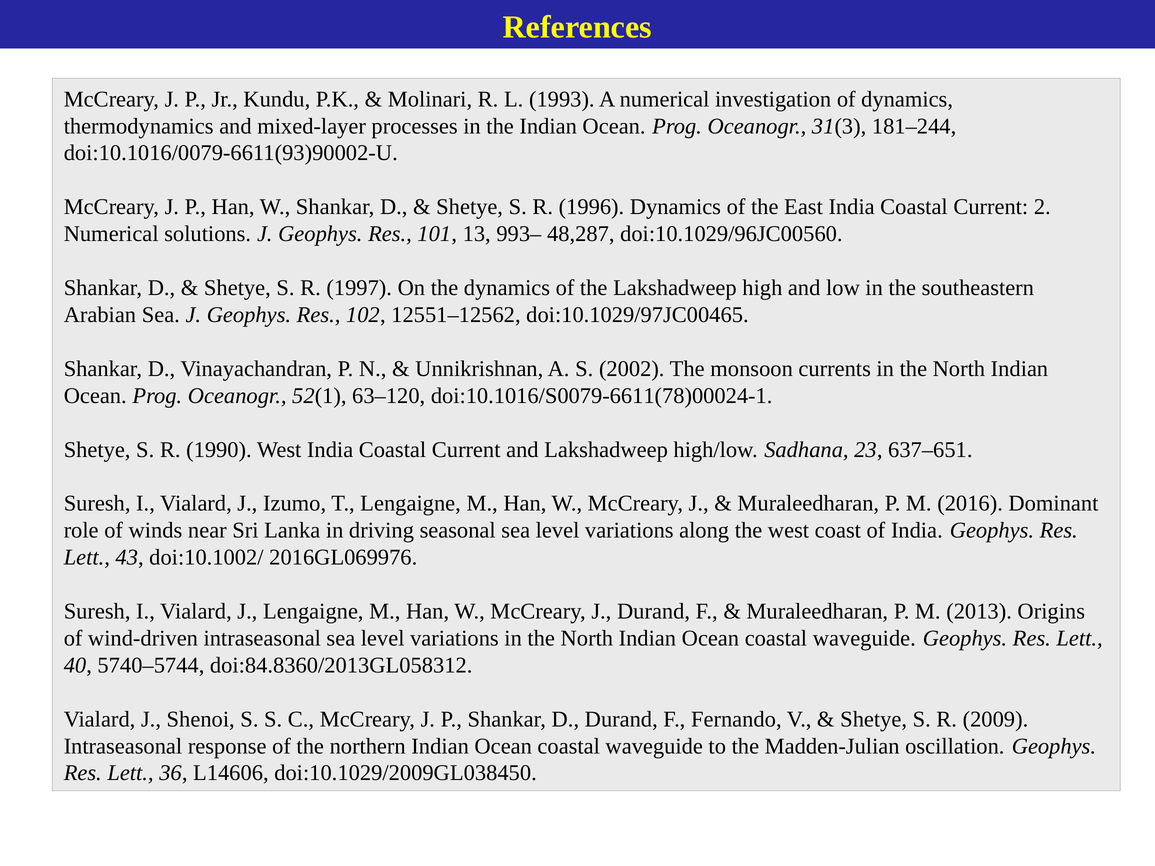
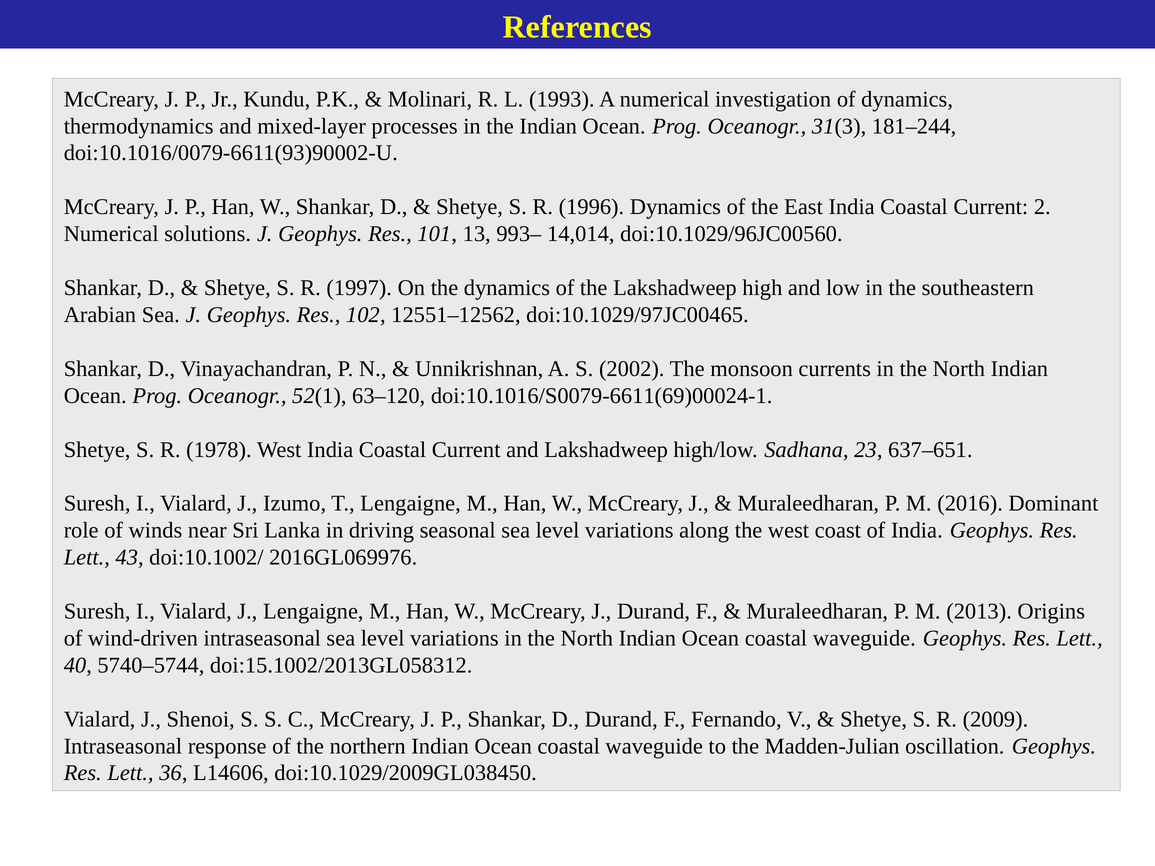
48,287: 48,287 -> 14,014 (581, 234)
doi:10.1016/S0079-6611(78)00024-1: doi:10.1016/S0079-6611(78)00024-1 -> doi:10.1016/S0079-6611(69)00024-1 (602, 396)
1990: 1990 -> 1978 (219, 450)
doi:84.8360/2013GL058312: doi:84.8360/2013GL058312 -> doi:15.1002/2013GL058312 (341, 665)
